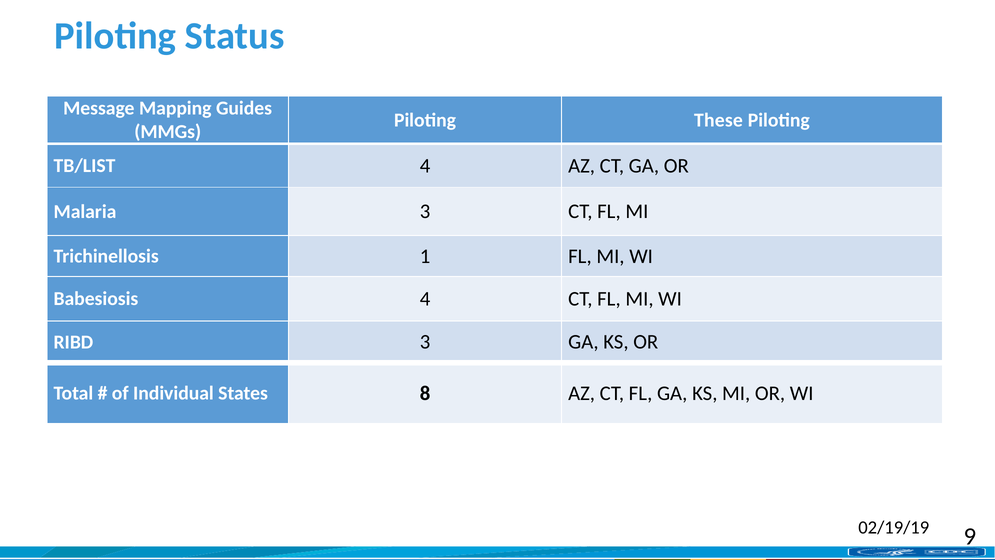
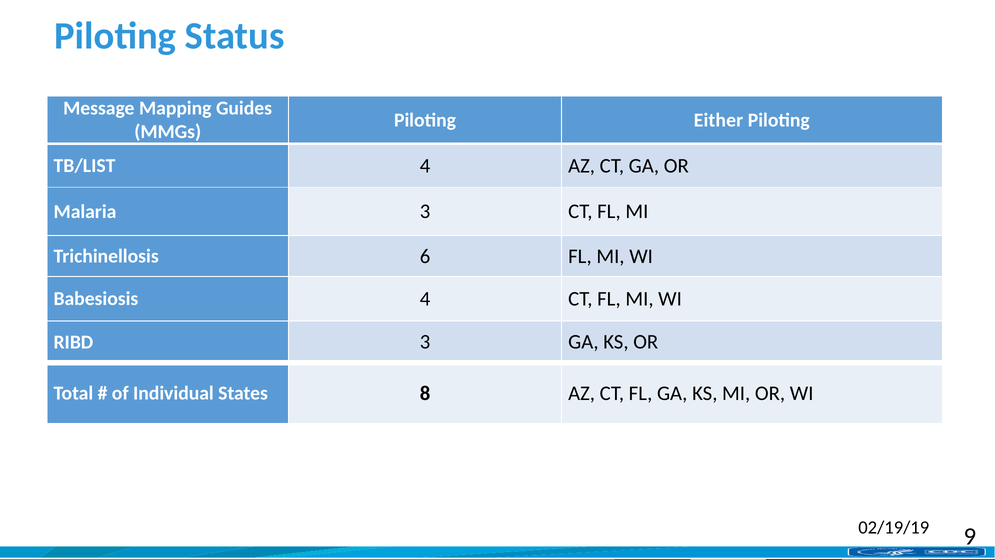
These: These -> Either (718, 120)
1: 1 -> 6 (425, 256)
